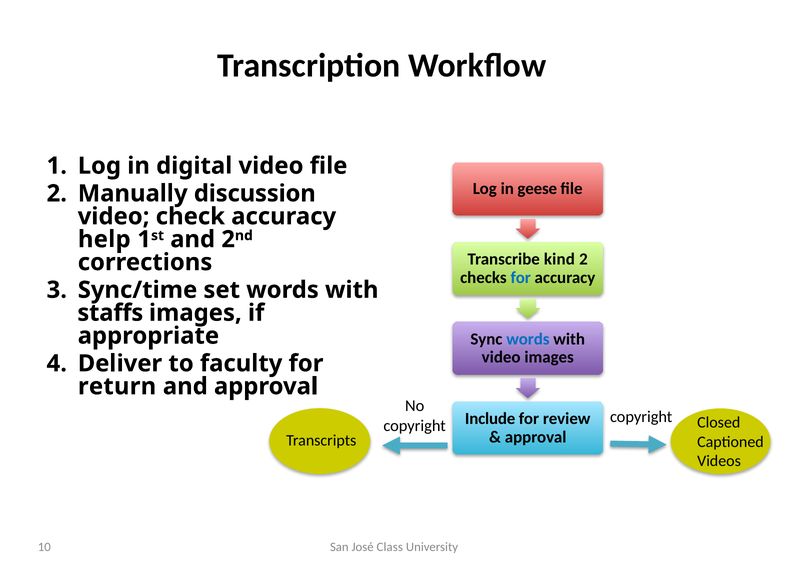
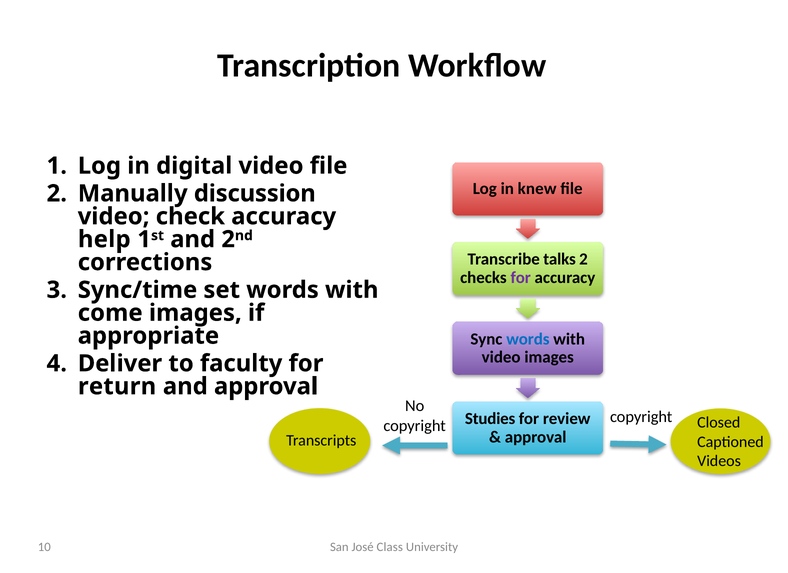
geese: geese -> knew (537, 189)
kind: kind -> talks (560, 259)
for colour: blue -> purple (521, 278)
staffs: staffs -> come (110, 313)
Include: Include -> Studies (490, 419)
